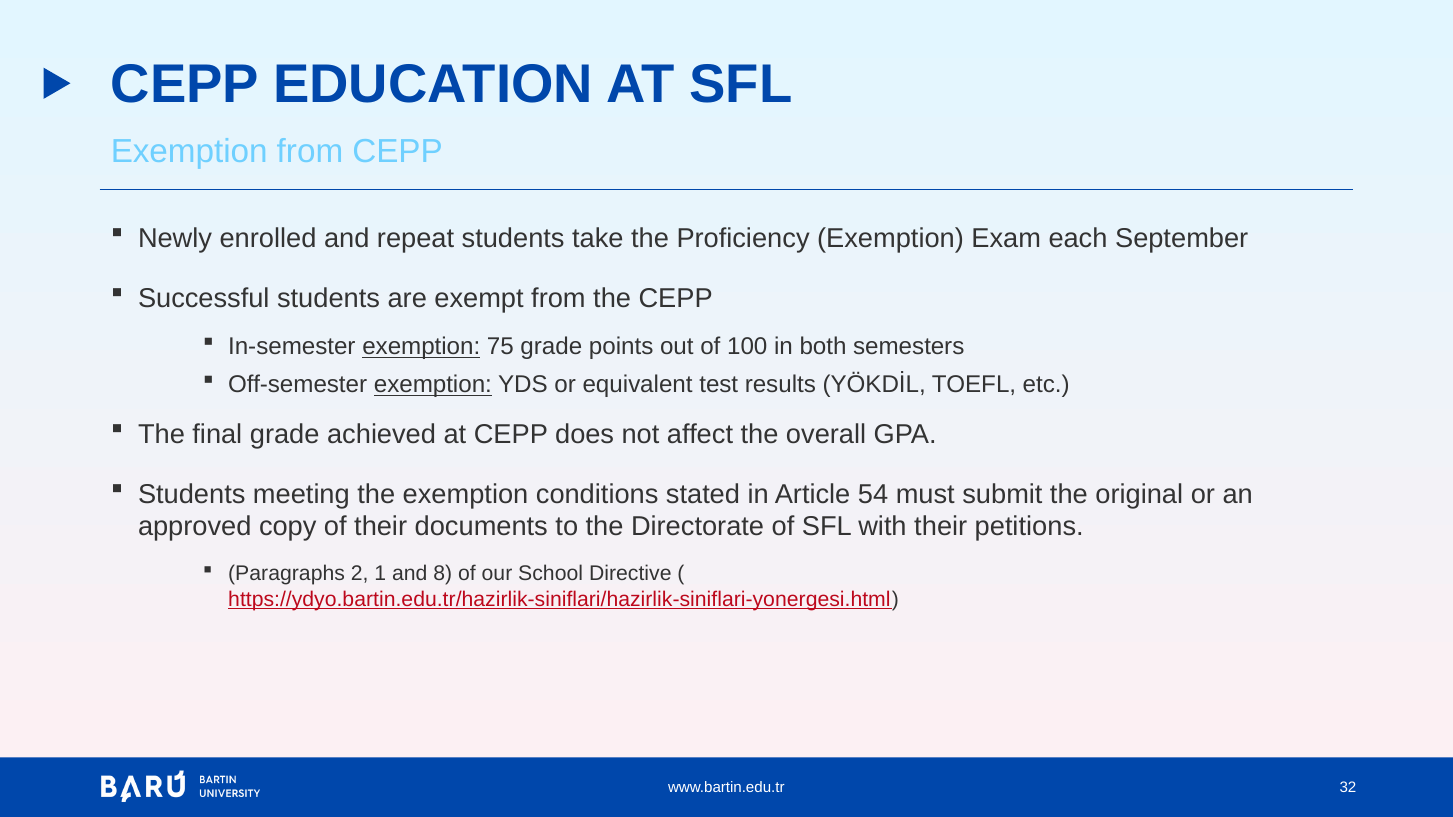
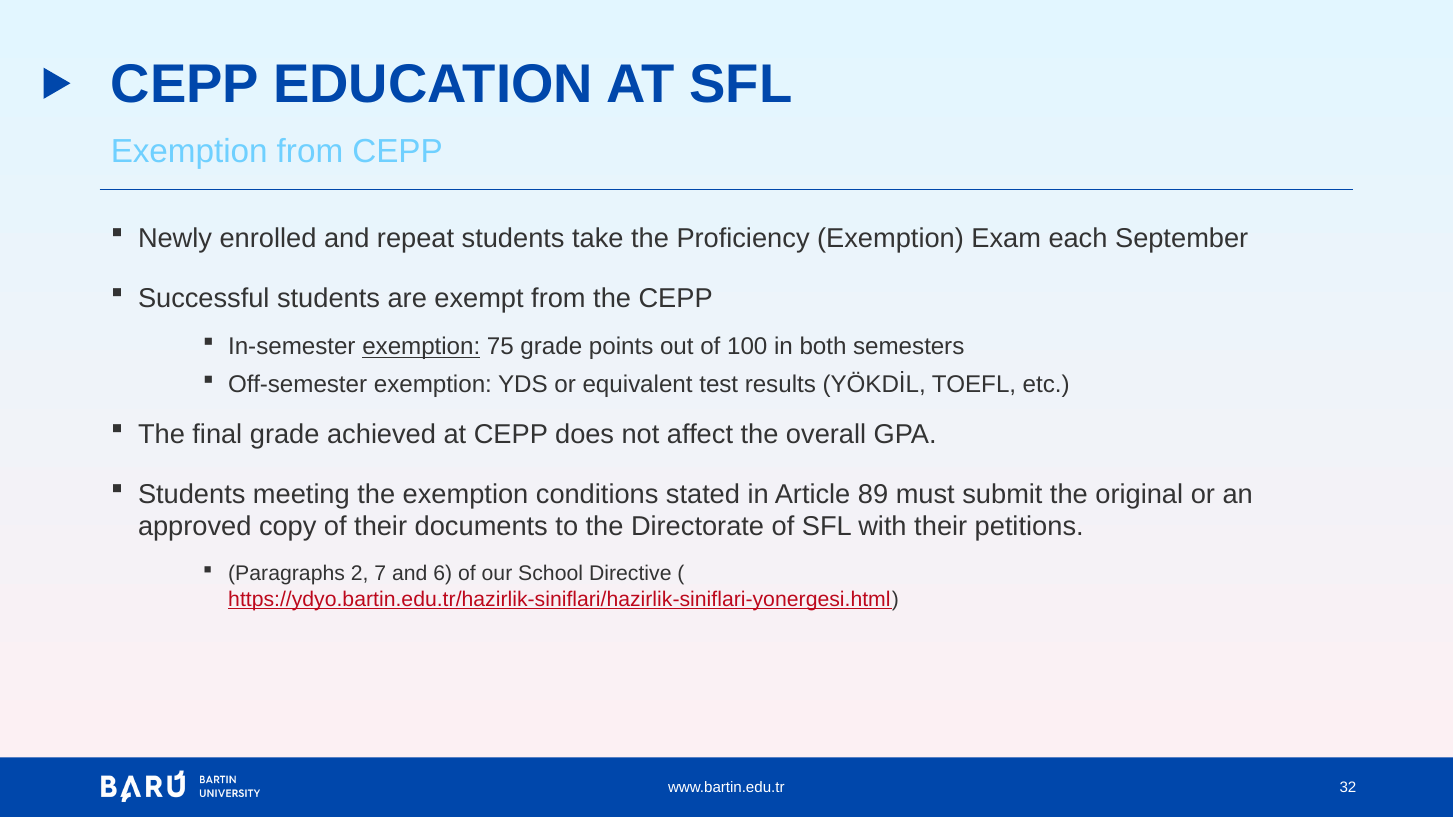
exemption underline: present -> none (433, 385)
54: 54 -> 89 (873, 494)
1: 1 -> 7 (380, 574)
8: 8 -> 6 (443, 574)
